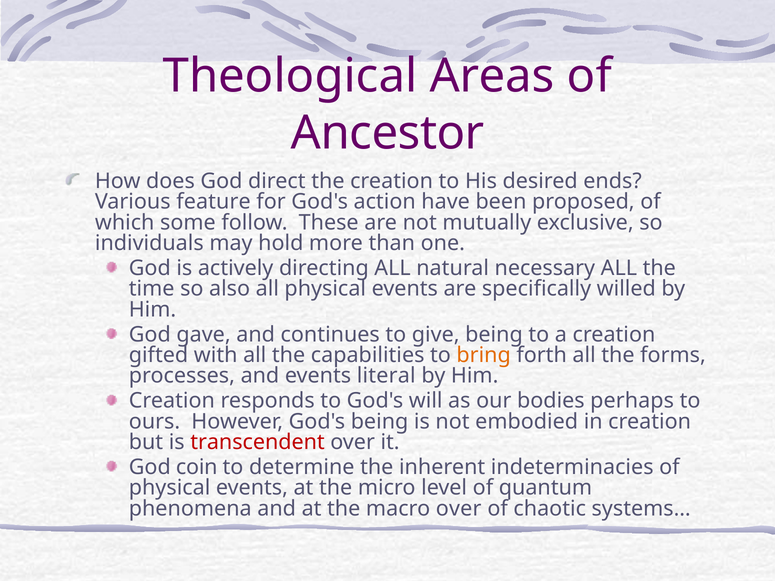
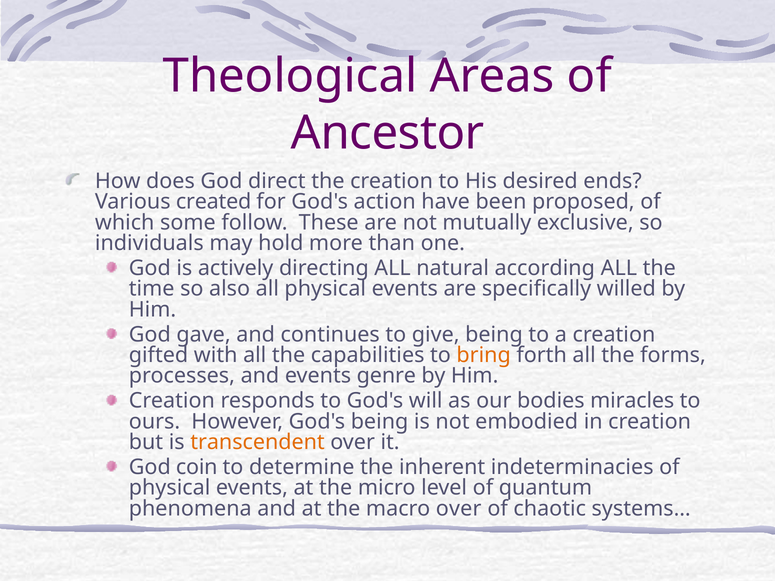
feature: feature -> created (214, 202)
necessary: necessary -> according (545, 268)
literal: literal -> genre (386, 376)
perhaps: perhaps -> miracles (632, 401)
transcendent colour: red -> orange (258, 442)
